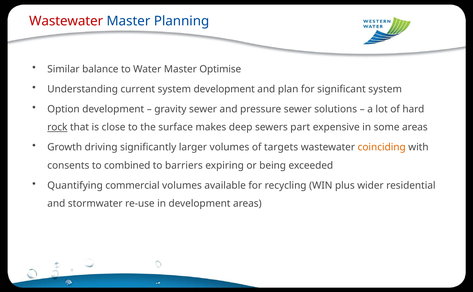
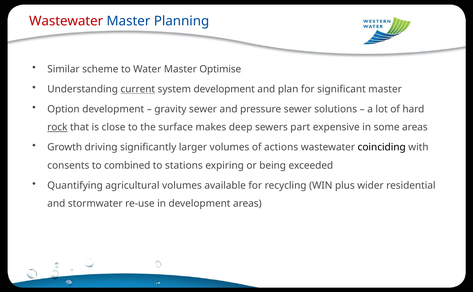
balance: balance -> scheme (100, 69)
current underline: none -> present (138, 89)
significant system: system -> master (385, 89)
targets: targets -> actions (281, 147)
coinciding colour: orange -> black (382, 147)
barriers: barriers -> stations (184, 165)
commercial: commercial -> agricultural (132, 185)
